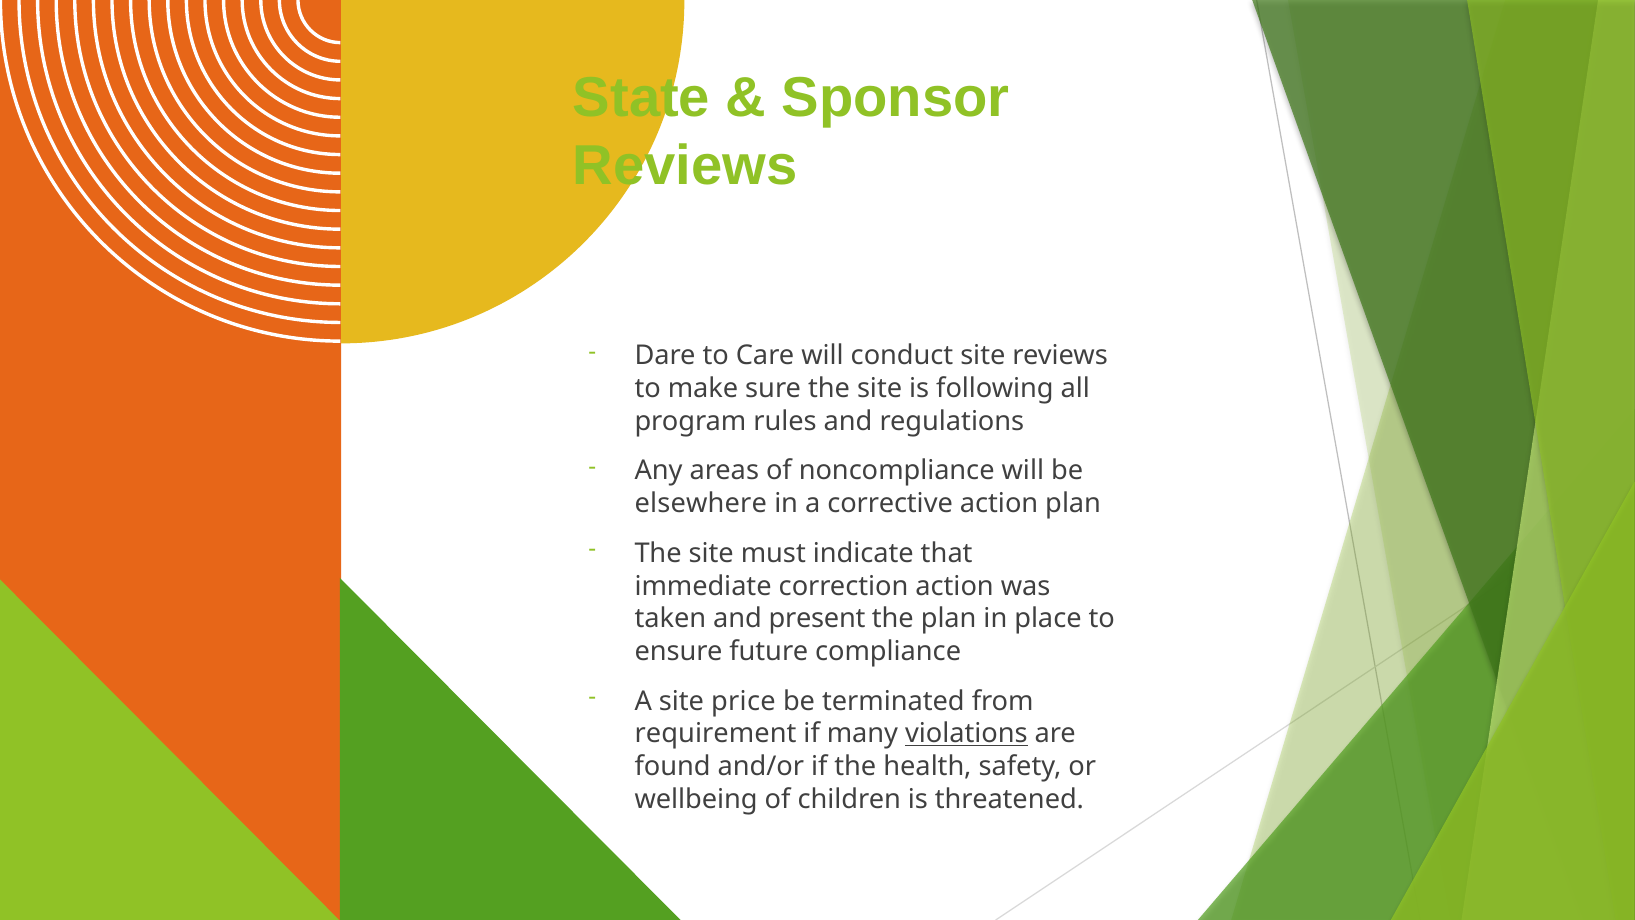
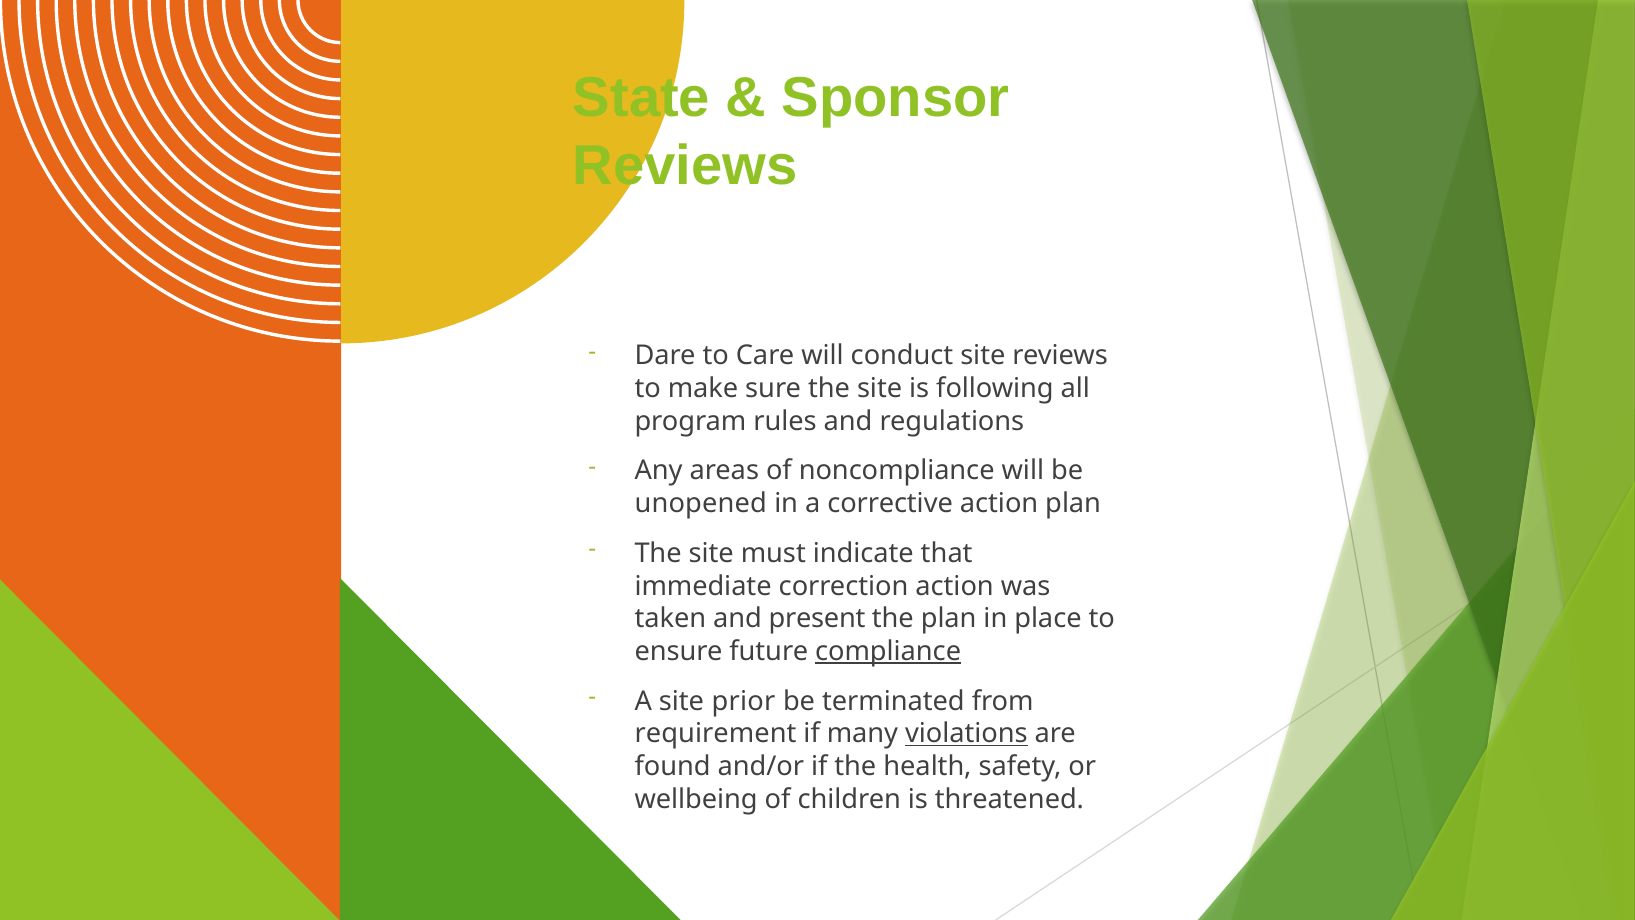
elsewhere: elsewhere -> unopened (701, 504)
compliance underline: none -> present (888, 651)
price: price -> prior (743, 701)
